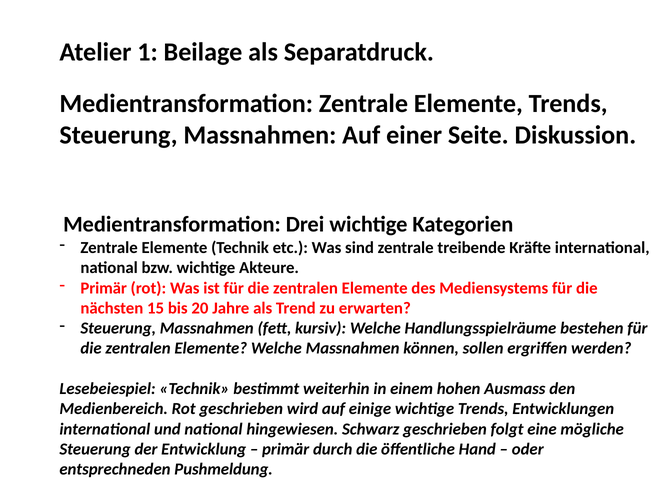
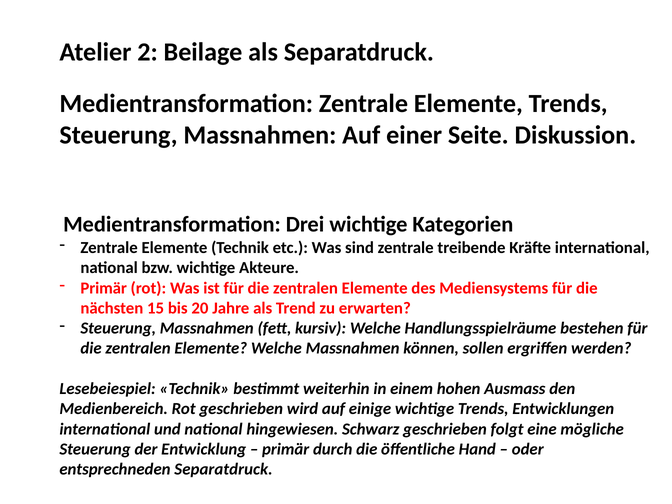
1: 1 -> 2 (148, 52)
entsprechneden Pushmeldung: Pushmeldung -> Separatdruck (224, 469)
